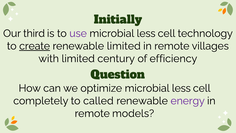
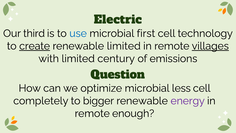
Initially: Initially -> Electric (118, 20)
use colour: purple -> blue (78, 33)
less: less -> first (146, 33)
villages underline: none -> present (210, 46)
efficiency: efficiency -> emissions (173, 59)
called: called -> bigger (98, 101)
models: models -> enough (133, 113)
